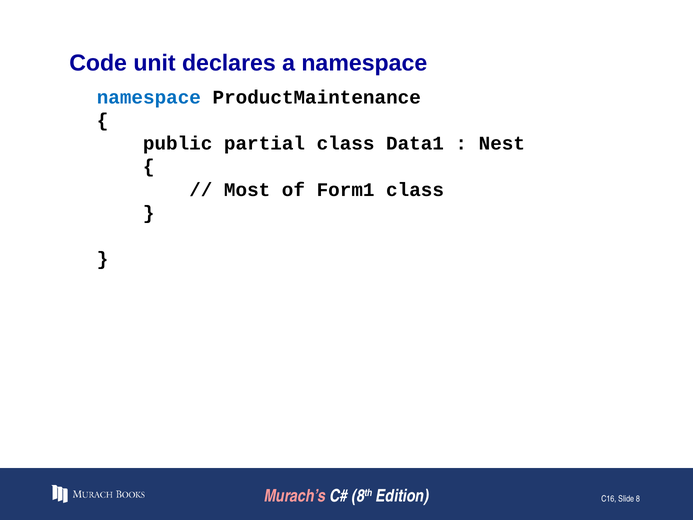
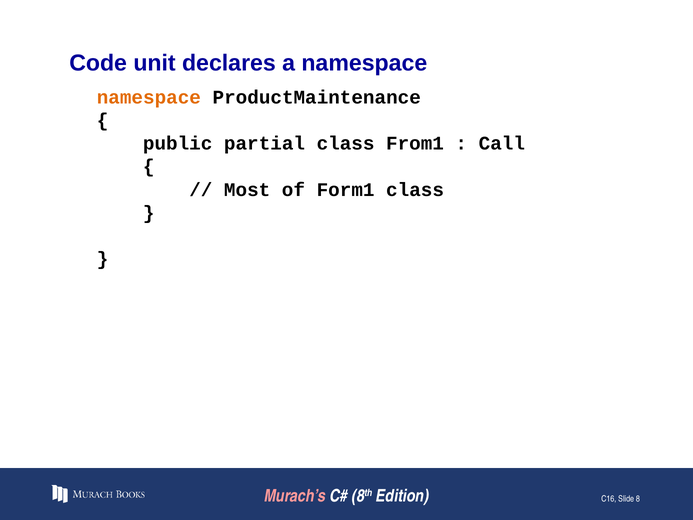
namespace colour: blue -> orange (149, 97)
Data1: Data1 -> From1 (415, 143)
Nest: Nest -> Call (502, 143)
